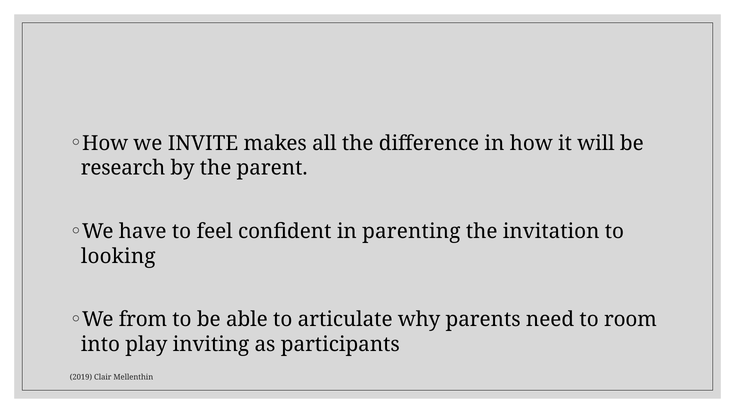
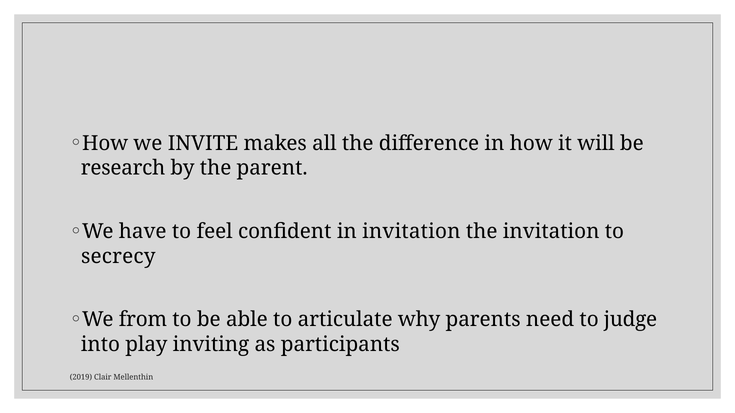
in parenting: parenting -> invitation (411, 232)
looking: looking -> secrecy (118, 257)
room: room -> judge (630, 320)
